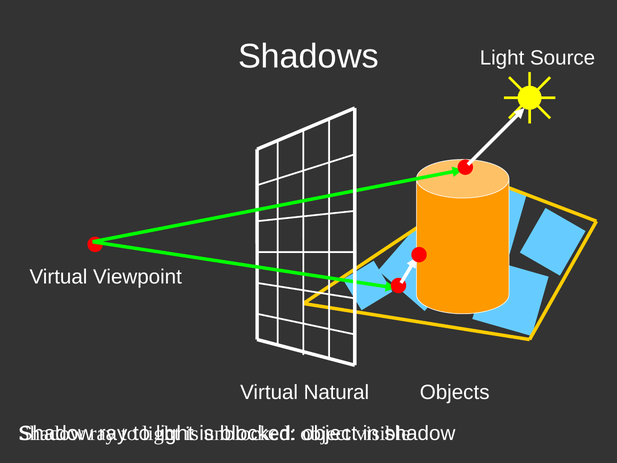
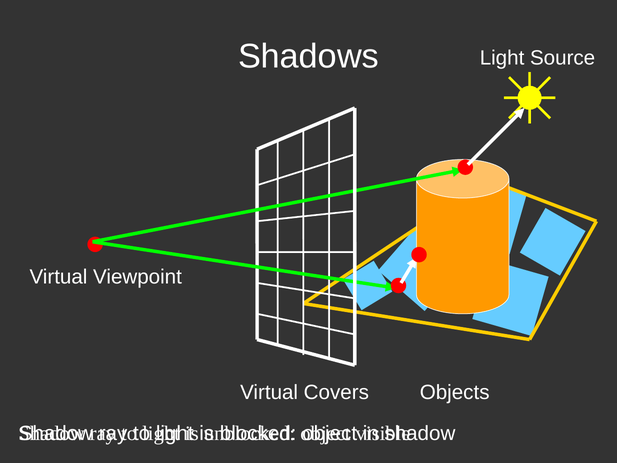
Natural: Natural -> Covers (336, 392)
